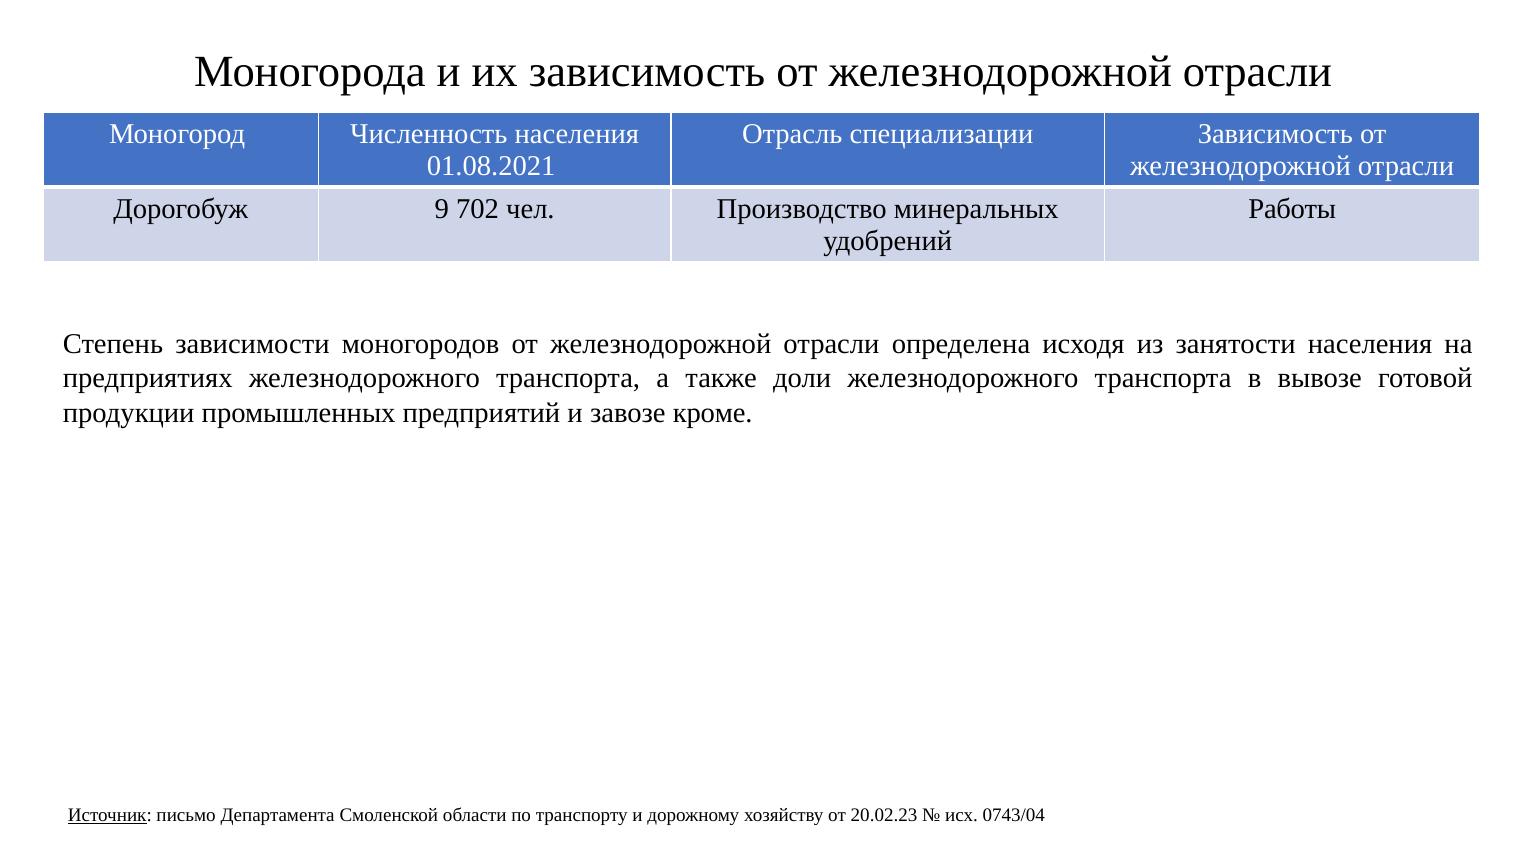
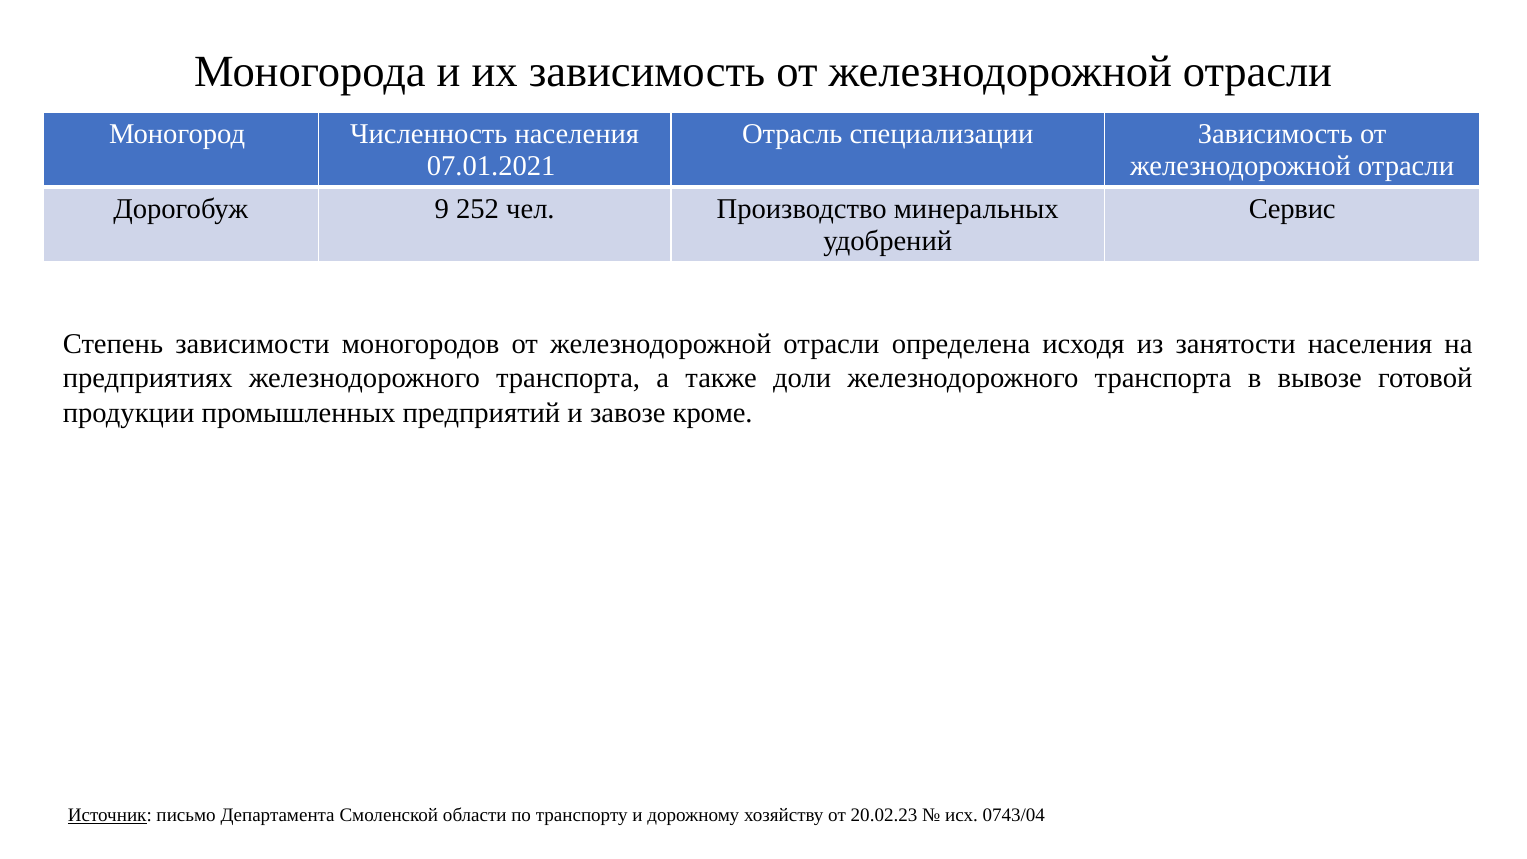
01.08.2021: 01.08.2021 -> 07.01.2021 (491, 166)
702: 702 -> 252 (478, 209)
Работы: Работы -> Сервис (1292, 209)
